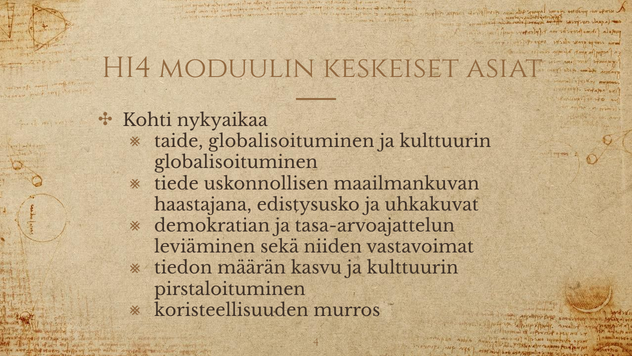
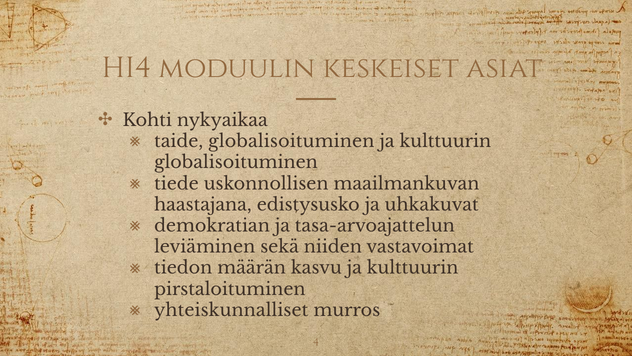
koristeellisuuden: koristeellisuuden -> yhteiskunnalliset (231, 310)
